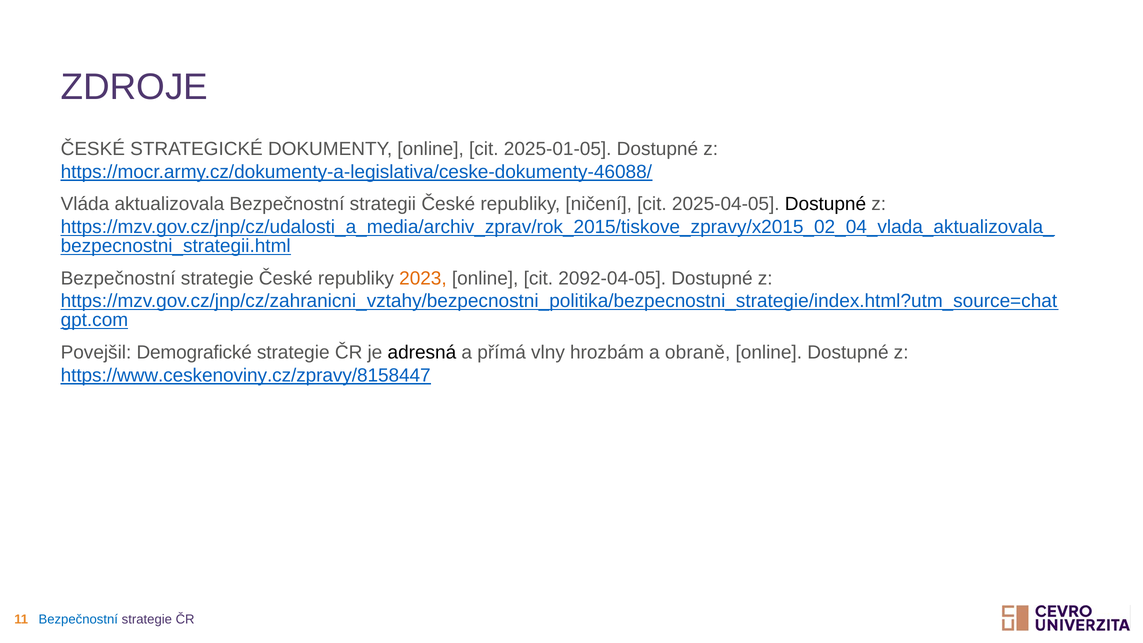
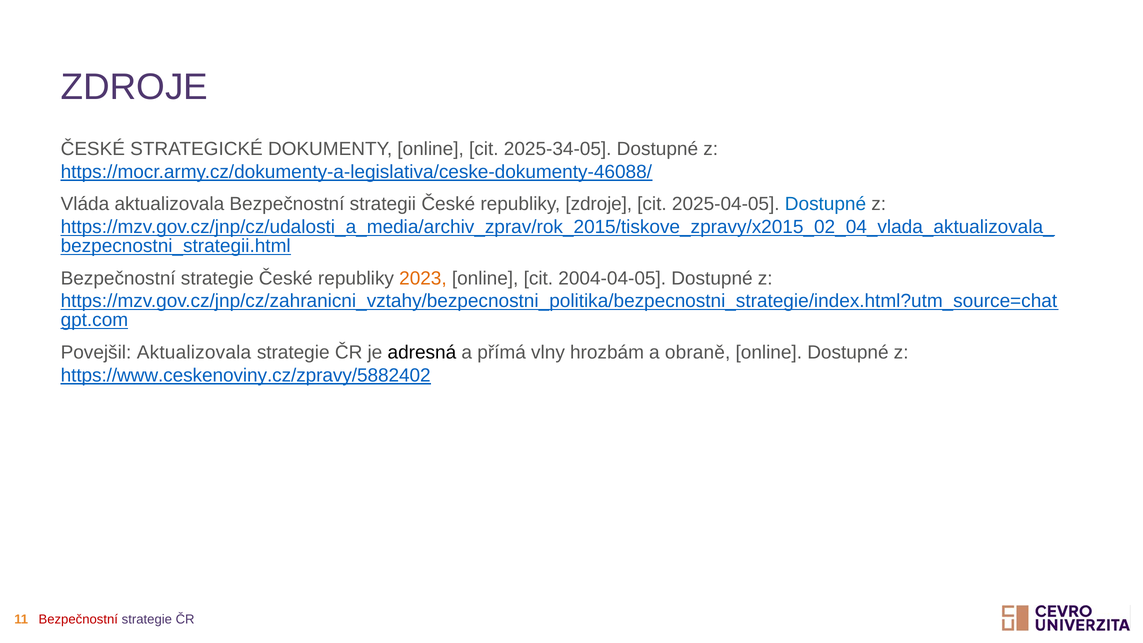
2025-01-05: 2025-01-05 -> 2025-34-05 (558, 149)
republiky ničení: ničení -> zdroje (599, 204)
Dostupné colour: black -> blue (825, 204)
2092-04-05: 2092-04-05 -> 2004-04-05 (612, 278)
Povejšil Demografické: Demografické -> Aktualizovala (194, 352)
https://www.ceskenoviny.cz/zpravy/8158447: https://www.ceskenoviny.cz/zpravy/8158447 -> https://www.ceskenoviny.cz/zpravy/5882402 (246, 375)
Bezpečnostní colour: blue -> red (78, 620)
